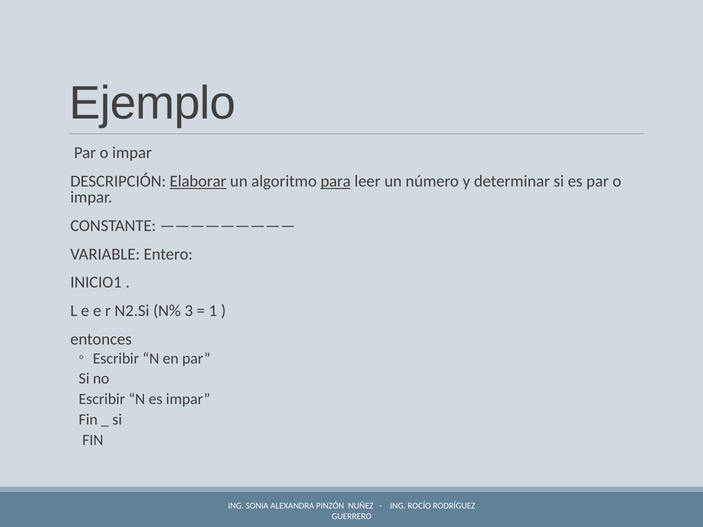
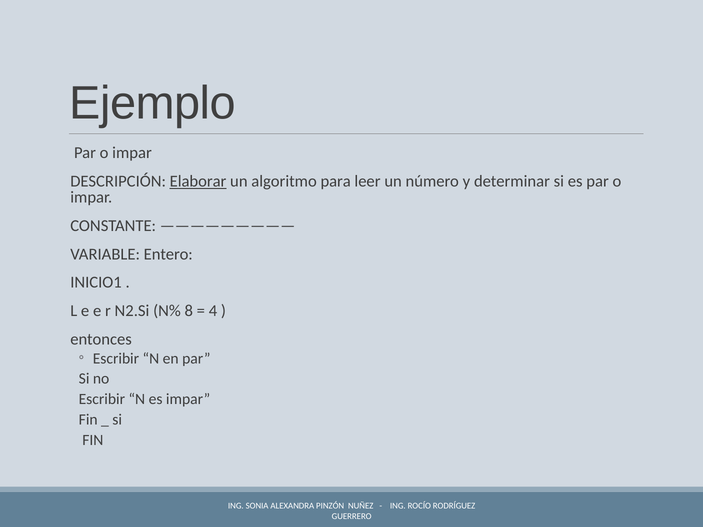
para underline: present -> none (336, 181)
3: 3 -> 8 (189, 311)
1: 1 -> 4 (213, 311)
